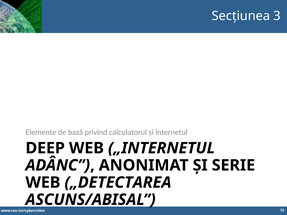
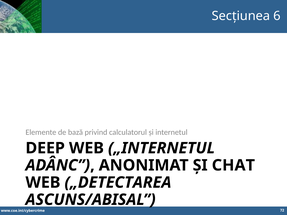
3: 3 -> 6 (277, 16)
SERIE: SERIE -> CHAT (233, 165)
